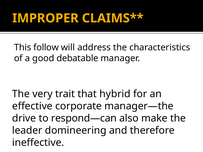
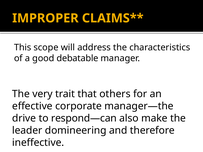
follow: follow -> scope (46, 47)
hybrid: hybrid -> others (115, 94)
